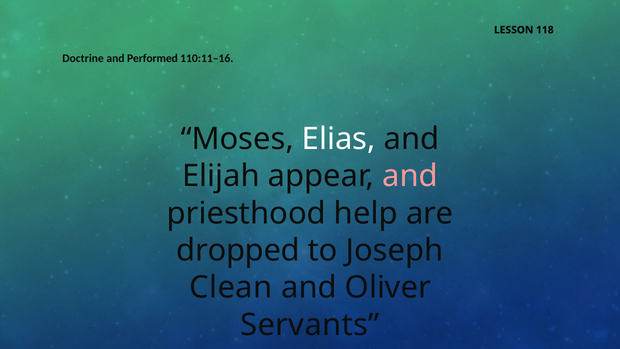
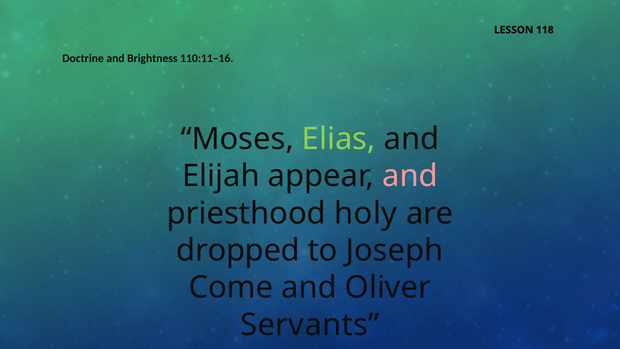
Performed: Performed -> Brightness (152, 58)
Elias colour: white -> light green (339, 139)
help: help -> holy (366, 213)
Clean: Clean -> Come (231, 288)
